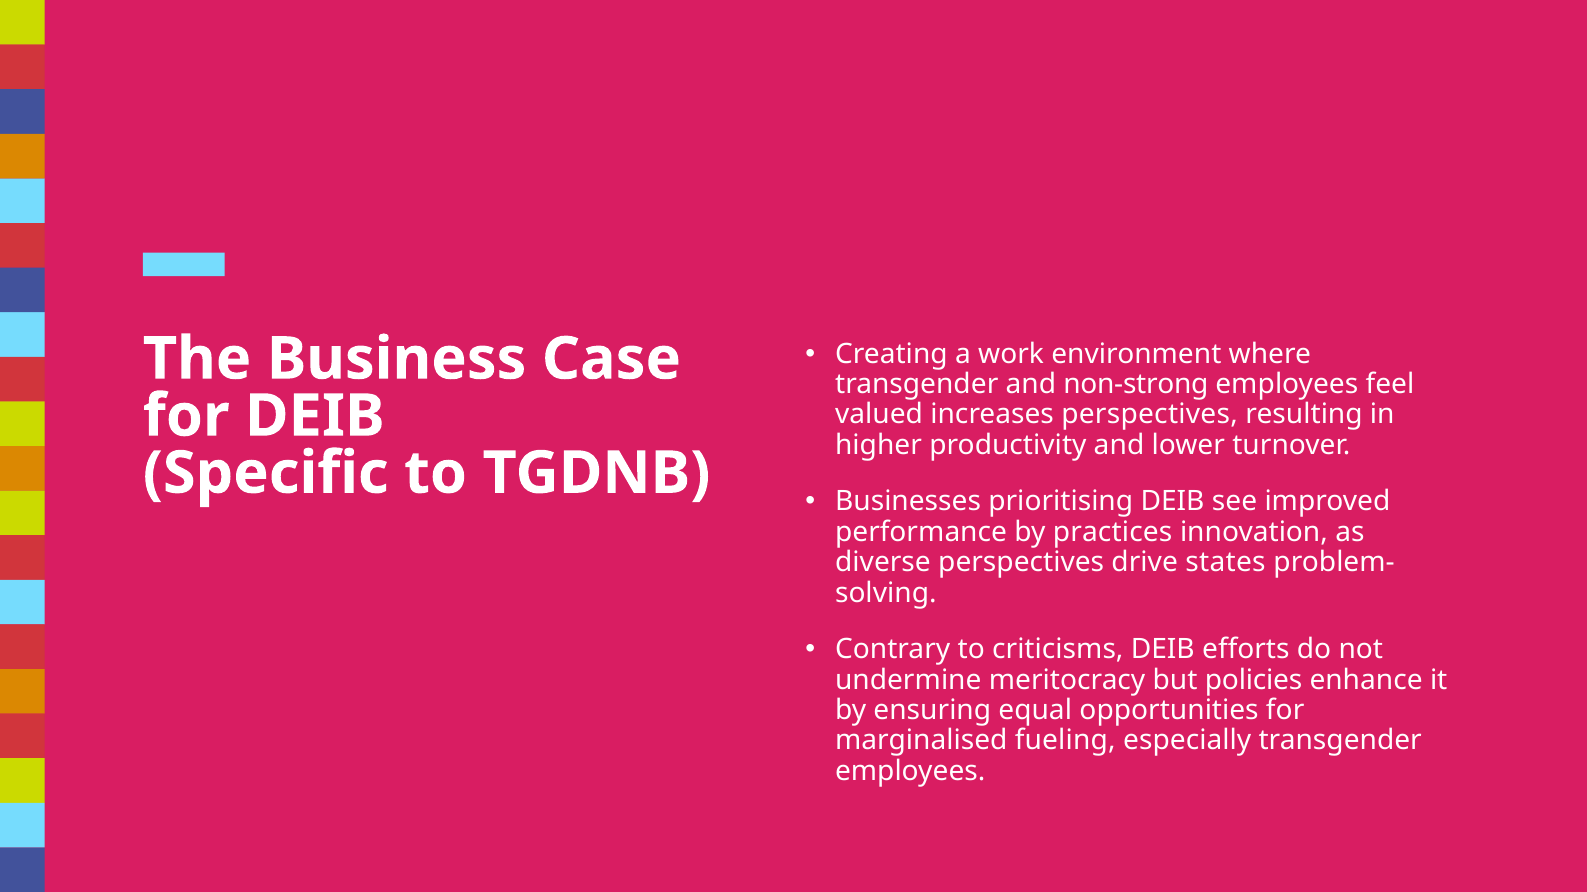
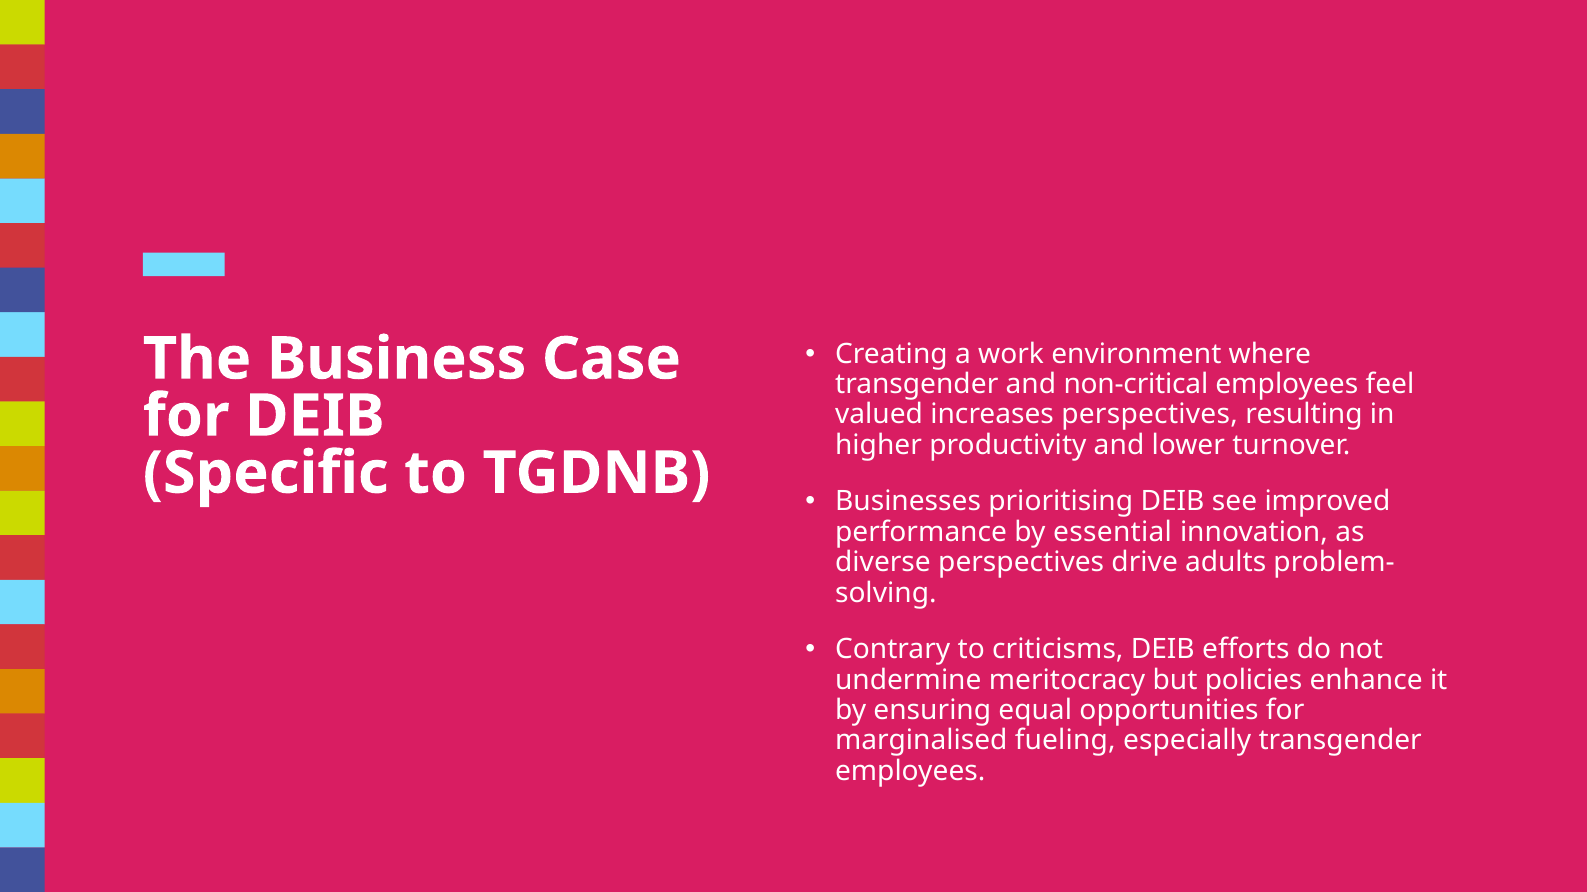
non-strong: non-strong -> non-critical (1136, 385)
practices: practices -> essential (1113, 532)
states: states -> adults (1226, 563)
